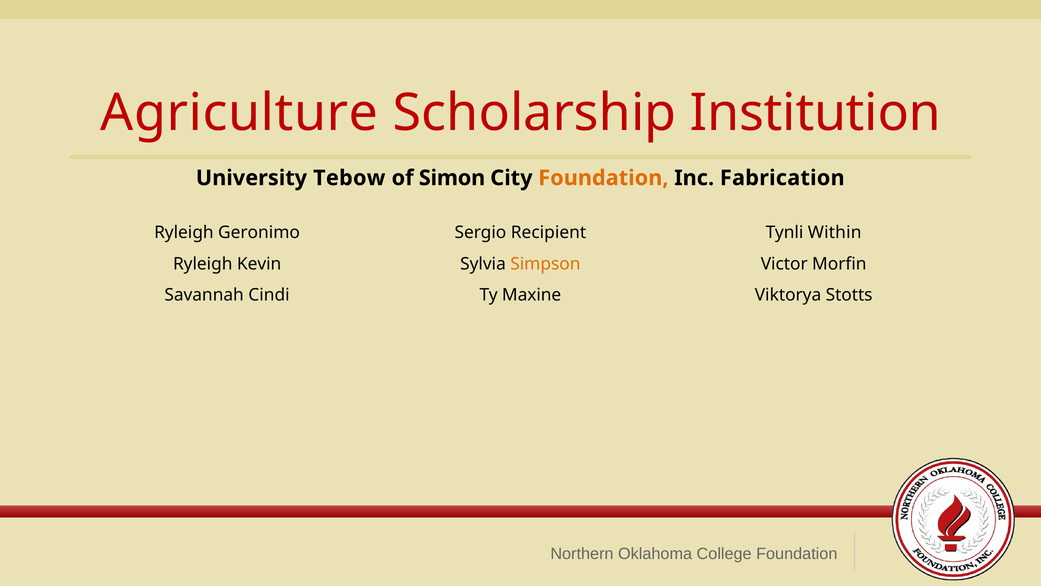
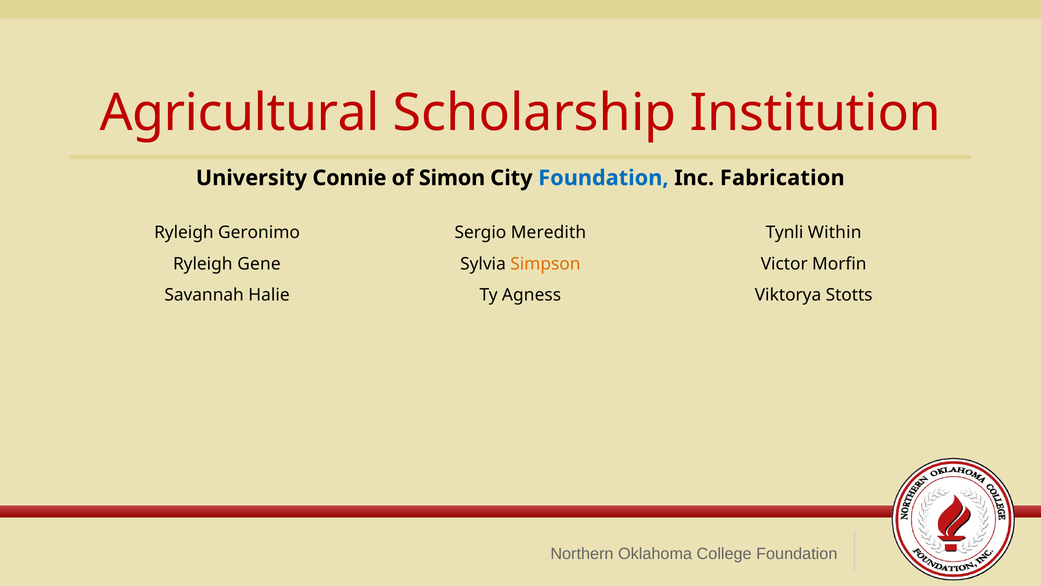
Agriculture: Agriculture -> Agricultural (240, 113)
Tebow: Tebow -> Connie (349, 178)
Foundation colour: orange -> blue (603, 178)
Recipient: Recipient -> Meredith (548, 232)
Kevin: Kevin -> Gene (259, 264)
Cindi: Cindi -> Halie (269, 295)
Maxine: Maxine -> Agness (532, 295)
